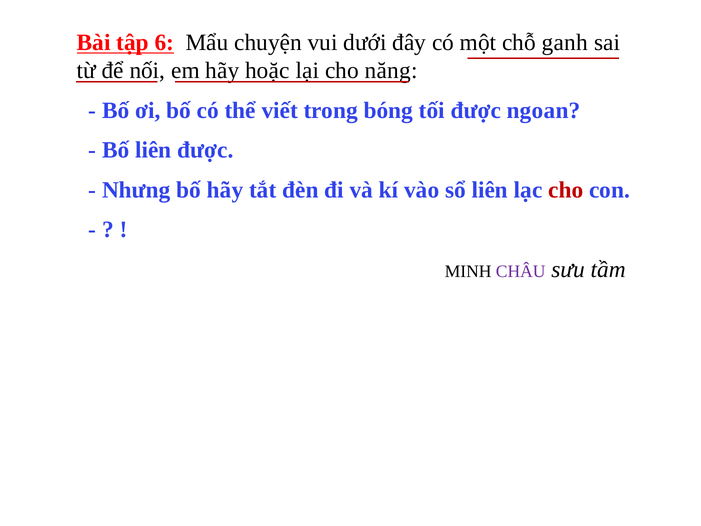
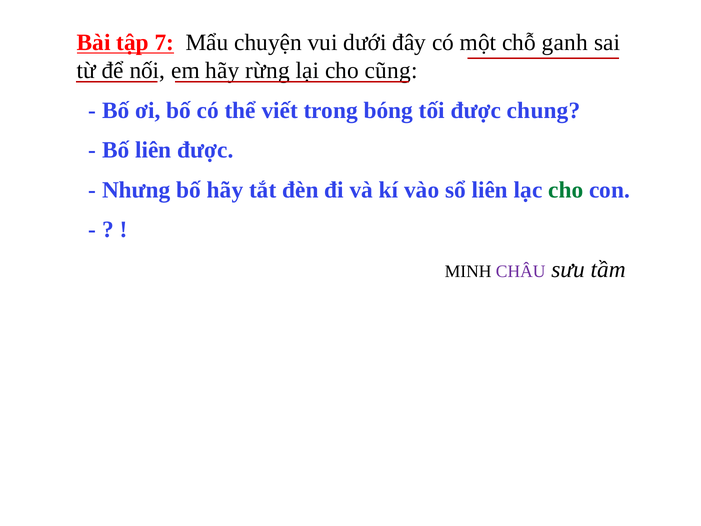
6: 6 -> 7 (164, 43)
hoặc: hoặc -> rừng (267, 71)
năng: năng -> cũng (391, 71)
ngoan: ngoan -> chung (544, 110)
cho colour: red -> green (566, 190)
